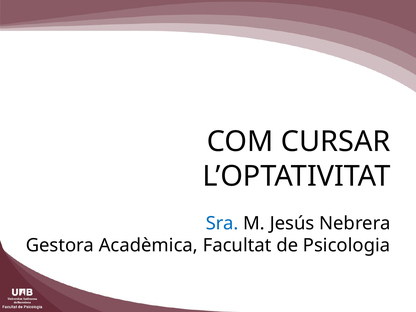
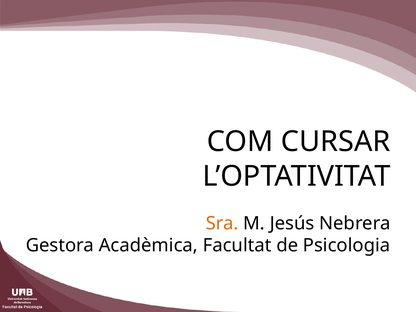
Sra colour: blue -> orange (222, 223)
